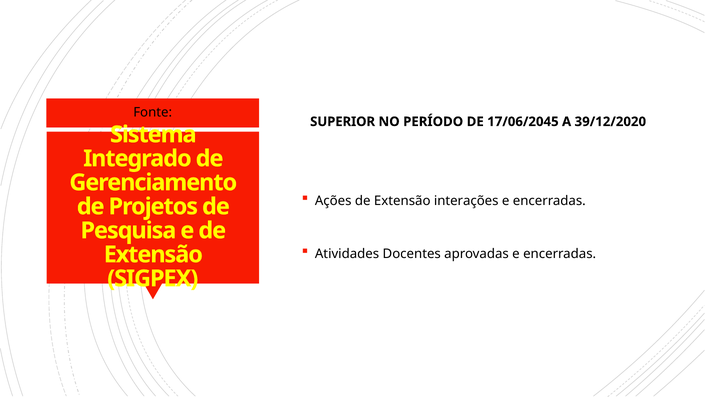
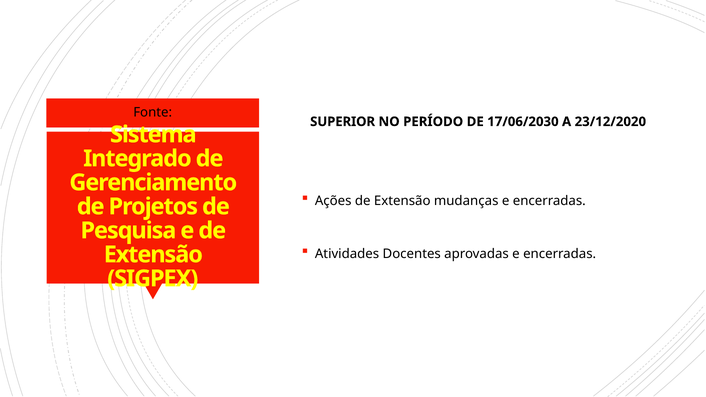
17/06/2045: 17/06/2045 -> 17/06/2030 (523, 122)
39/12/2020: 39/12/2020 -> 23/12/2020 (610, 122)
interações: interações -> mudanças (466, 201)
